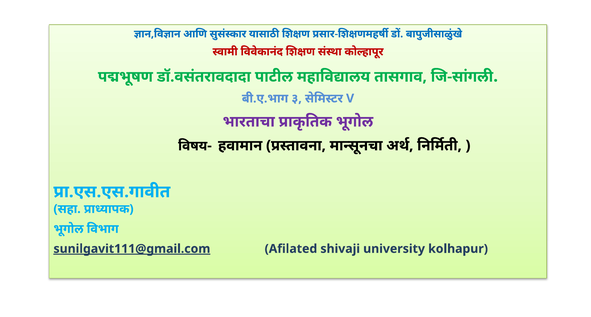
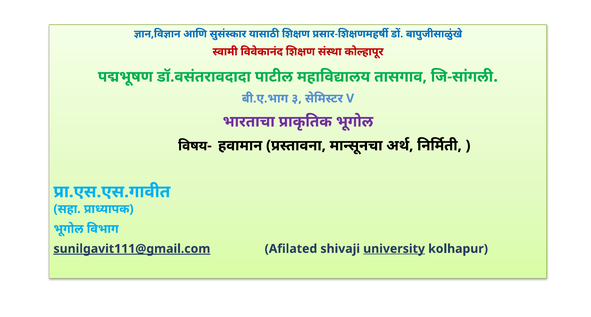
university underline: none -> present (394, 248)
